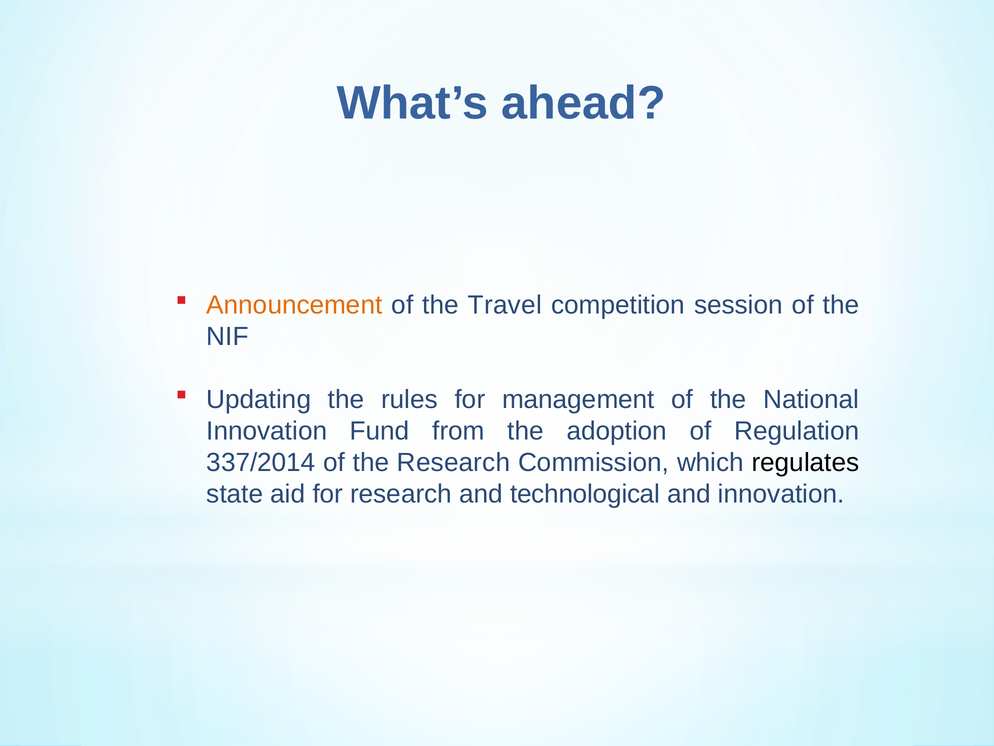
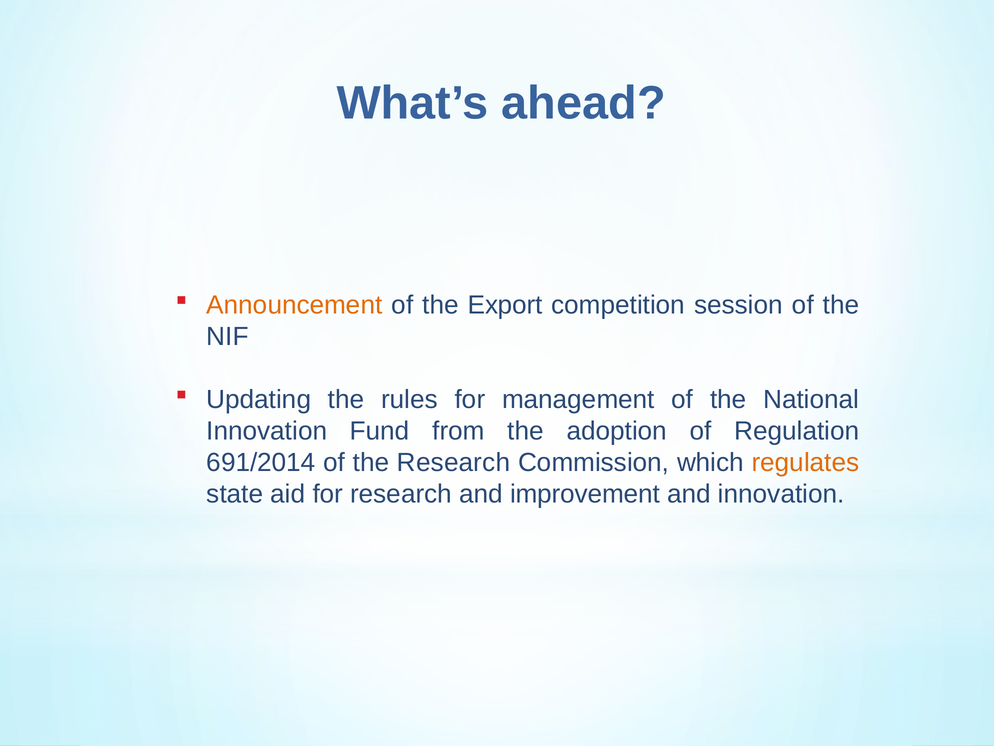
Travel: Travel -> Export (505, 305)
337/2014: 337/2014 -> 691/2014 (261, 462)
regulates colour: black -> orange (805, 462)
technological: technological -> improvement (585, 494)
